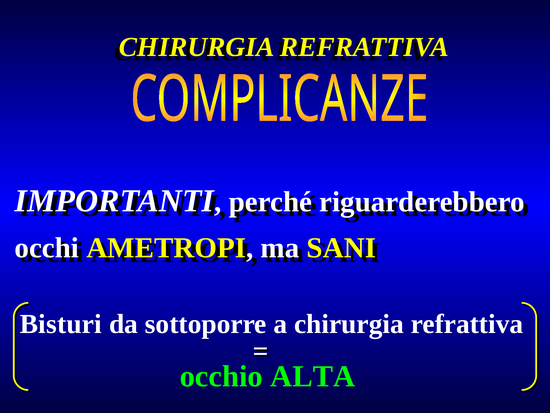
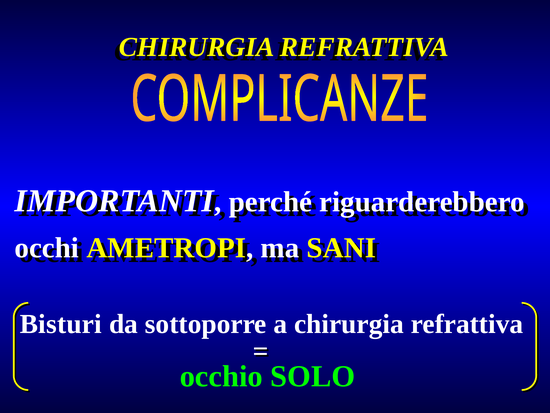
ALTA: ALTA -> SOLO (313, 376)
